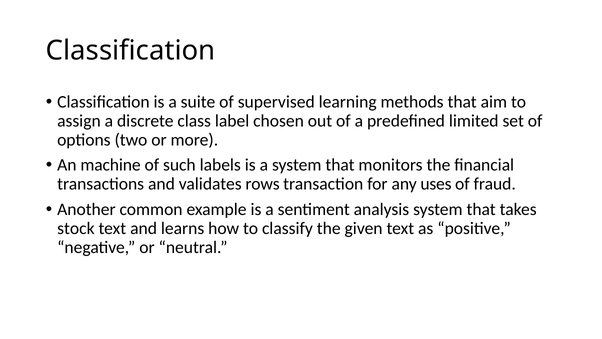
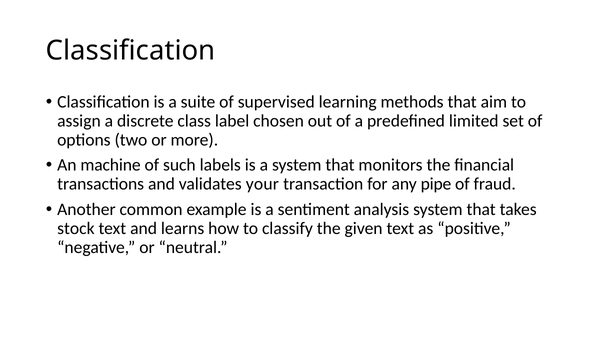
rows: rows -> your (262, 184)
uses: uses -> pipe (436, 184)
